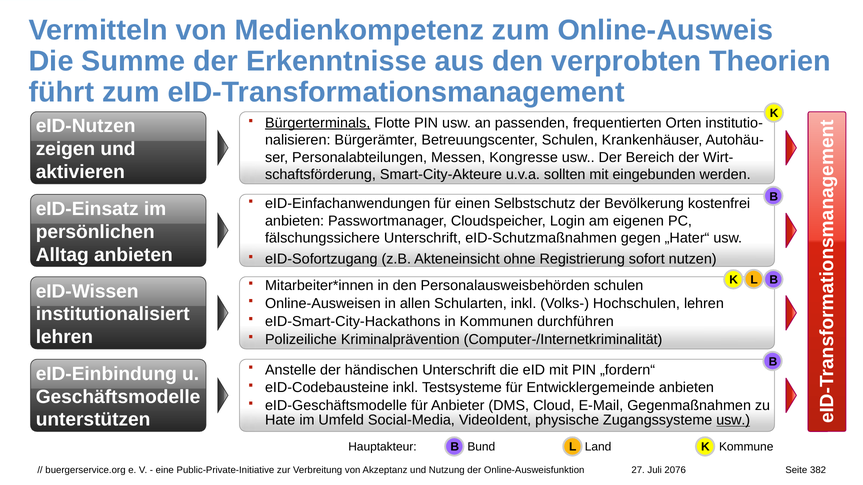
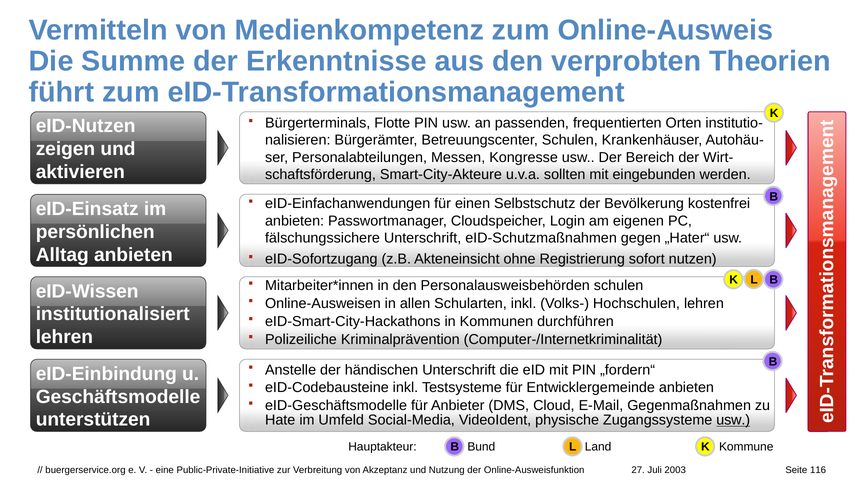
Bürgerterminals underline: present -> none (318, 123)
2076: 2076 -> 2003 (675, 471)
382: 382 -> 116 (818, 471)
